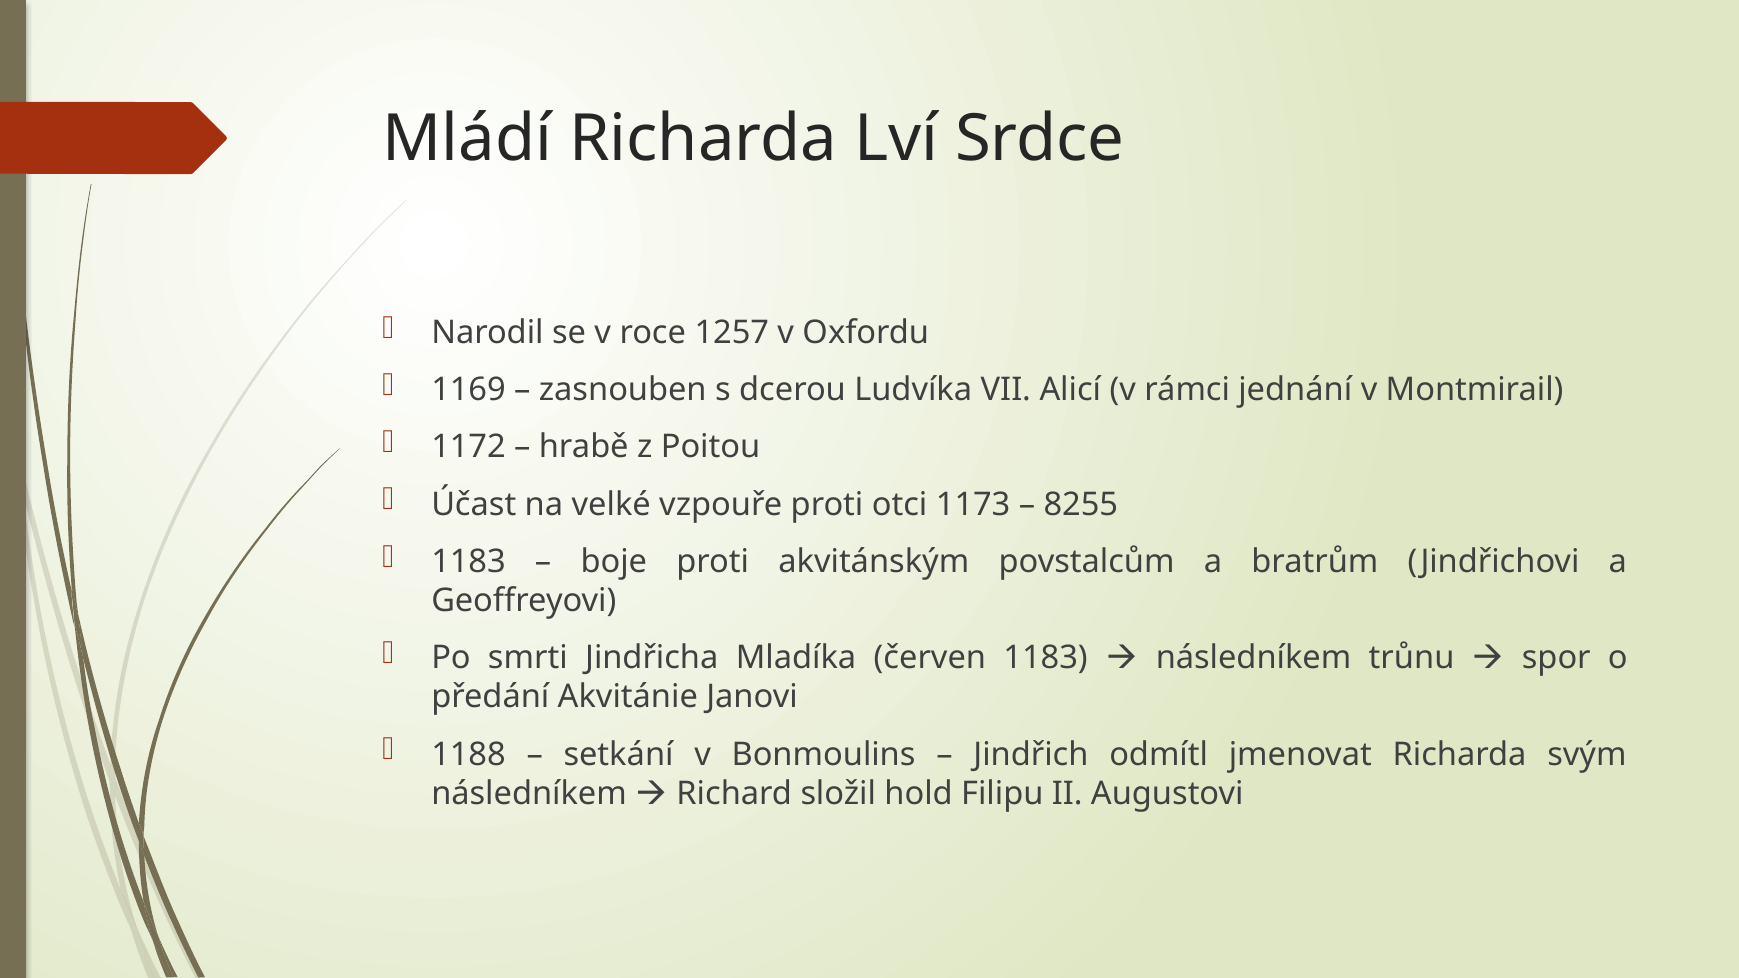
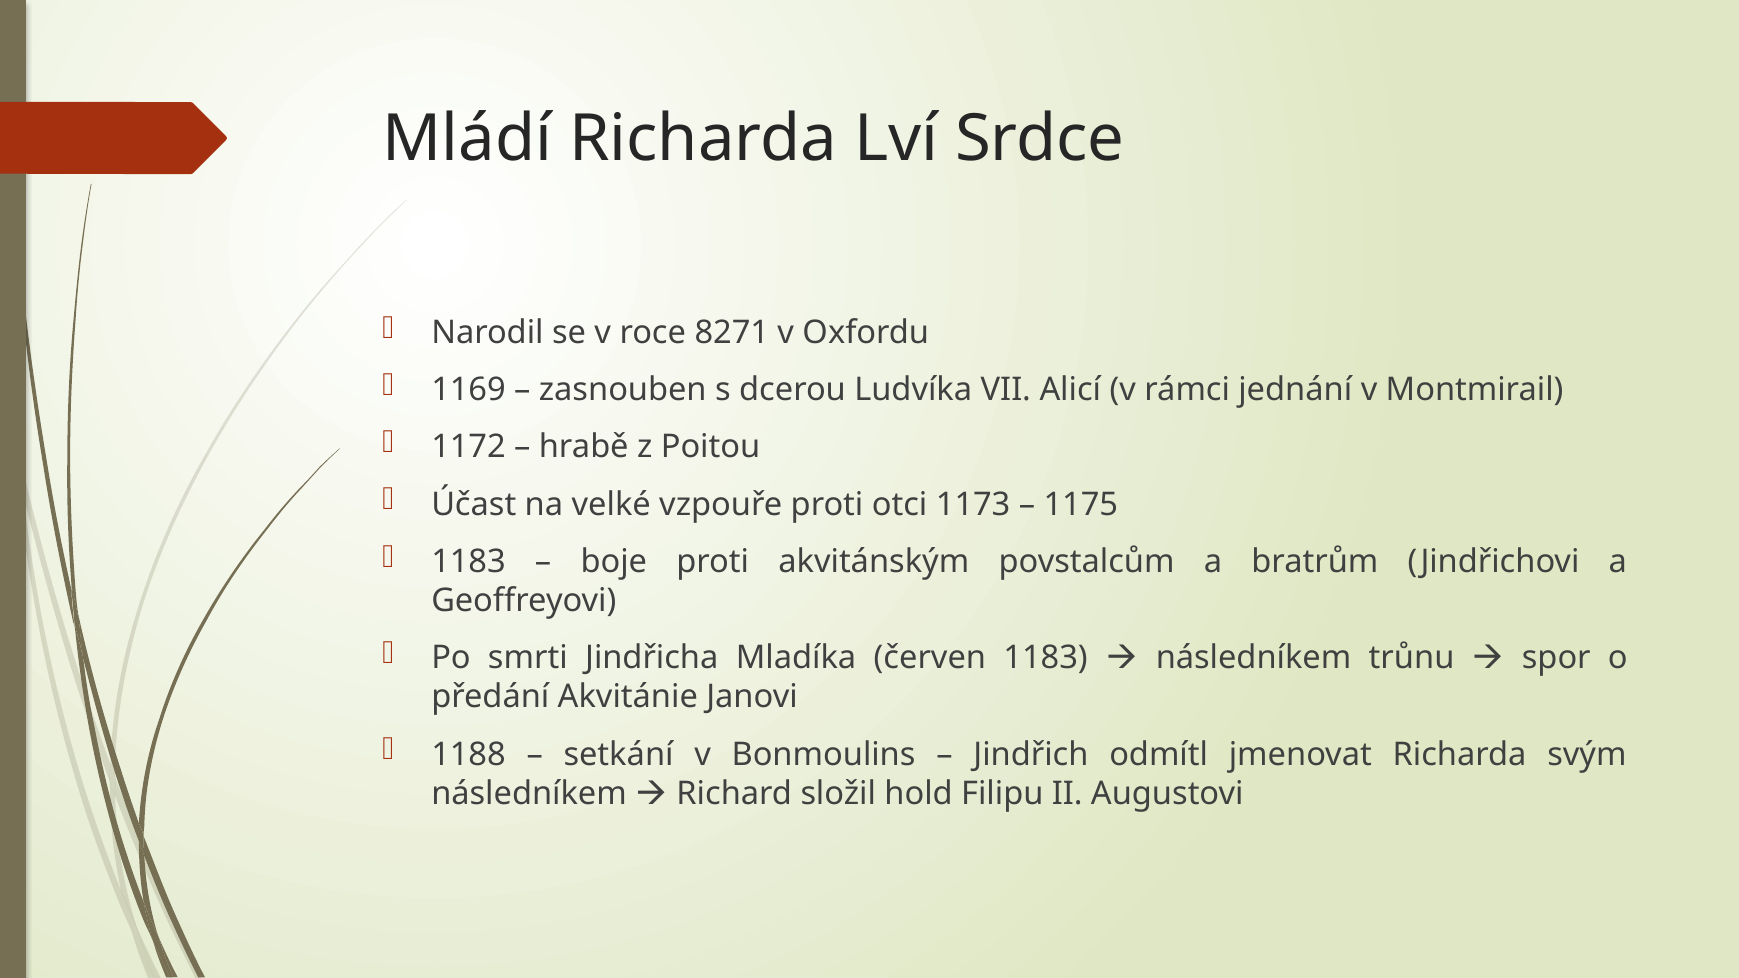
1257: 1257 -> 8271 (732, 333)
8255: 8255 -> 1175 (1081, 504)
